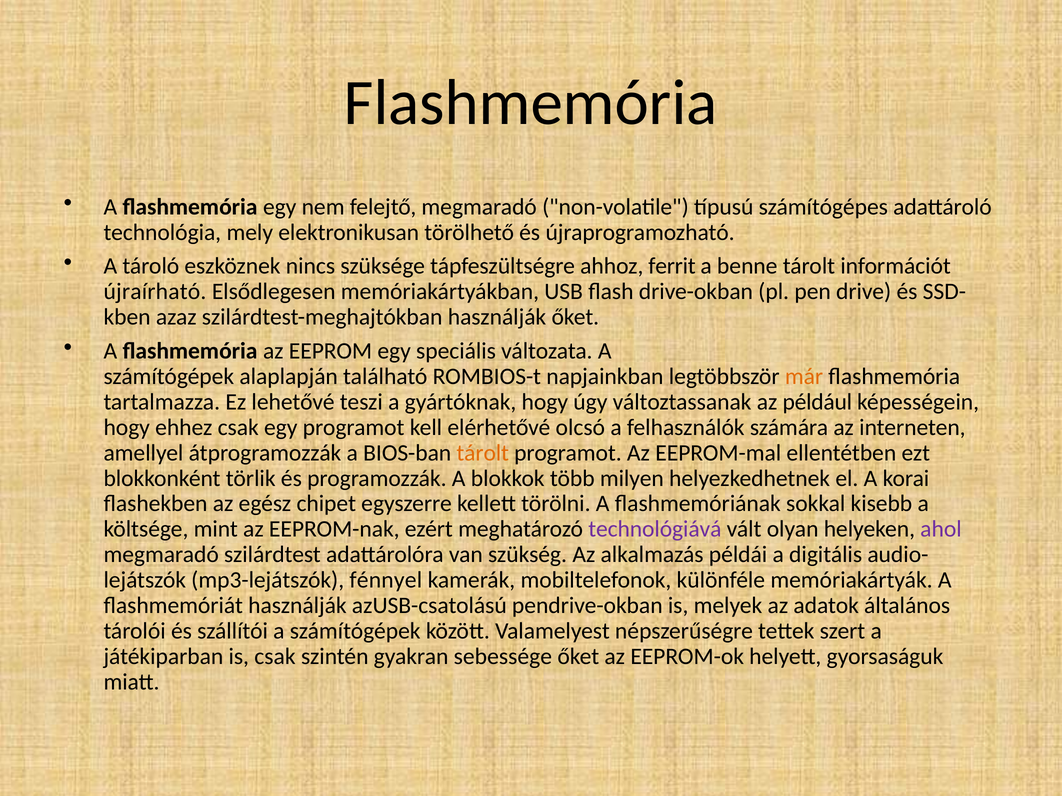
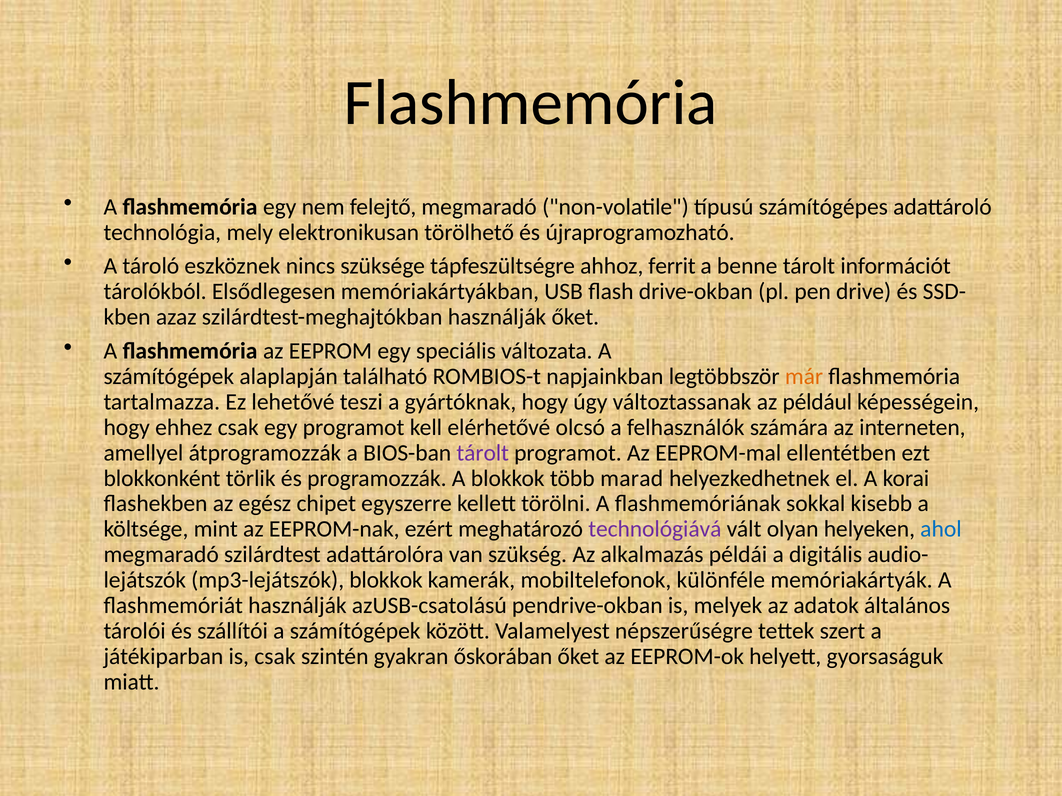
újraírható: újraírható -> tárolókból (155, 292)
tárolt colour: orange -> purple (483, 453)
milyen: milyen -> marad (632, 479)
ahol colour: purple -> blue (941, 529)
mp3-lejátszók fénnyel: fénnyel -> blokkok (386, 580)
sebessége: sebessége -> őskorában (503, 657)
